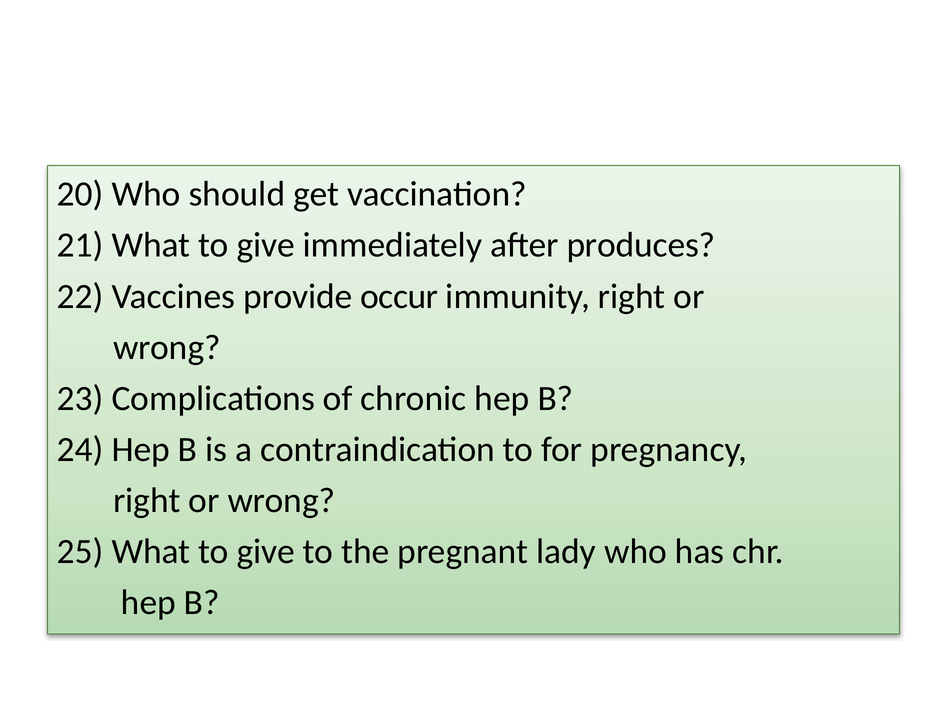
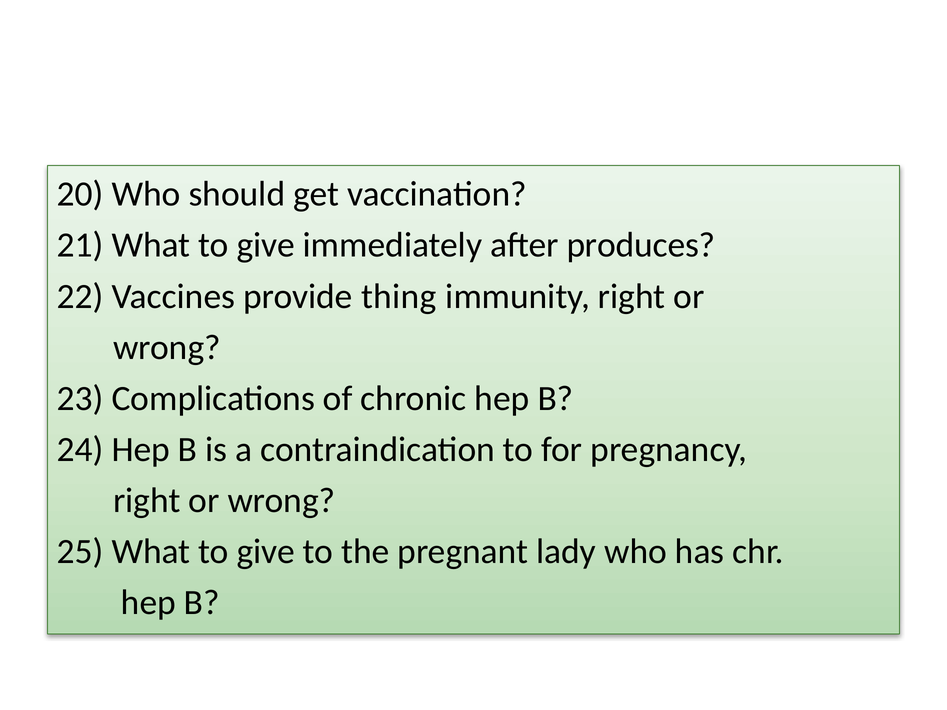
occur: occur -> thing (399, 296)
